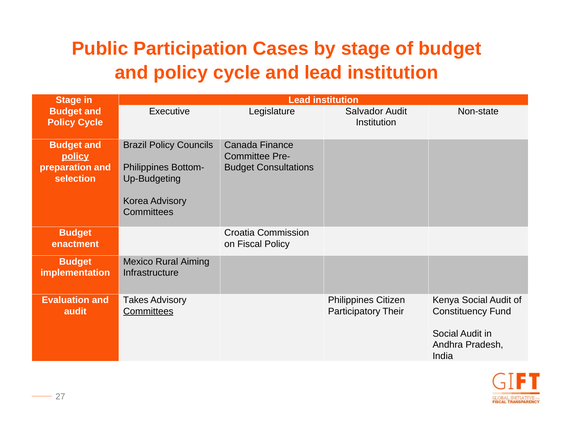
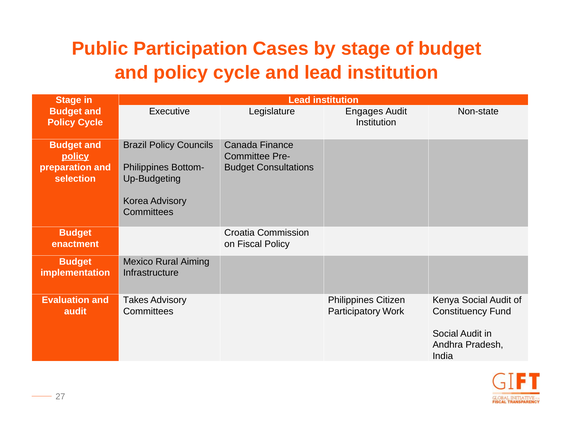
Salvador: Salvador -> Engages (364, 112)
Committees underline: present -> none (148, 312)
Their: Their -> Work (393, 312)
